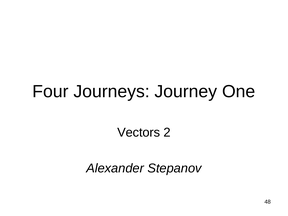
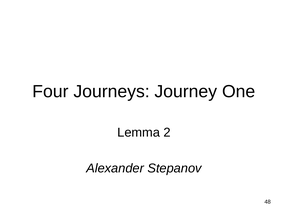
Vectors: Vectors -> Lemma (139, 132)
